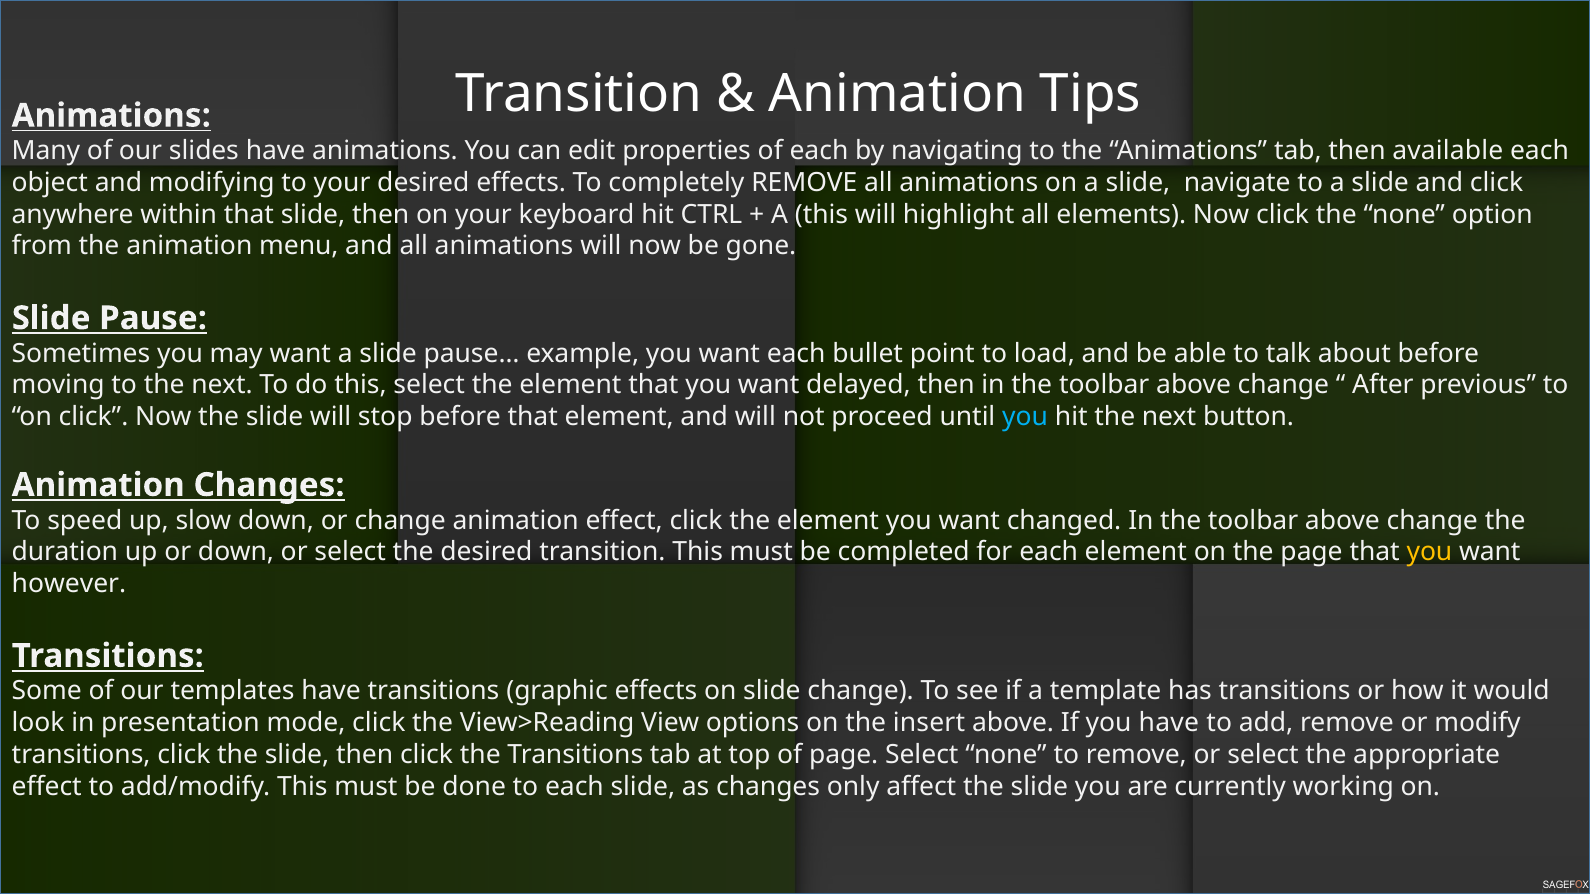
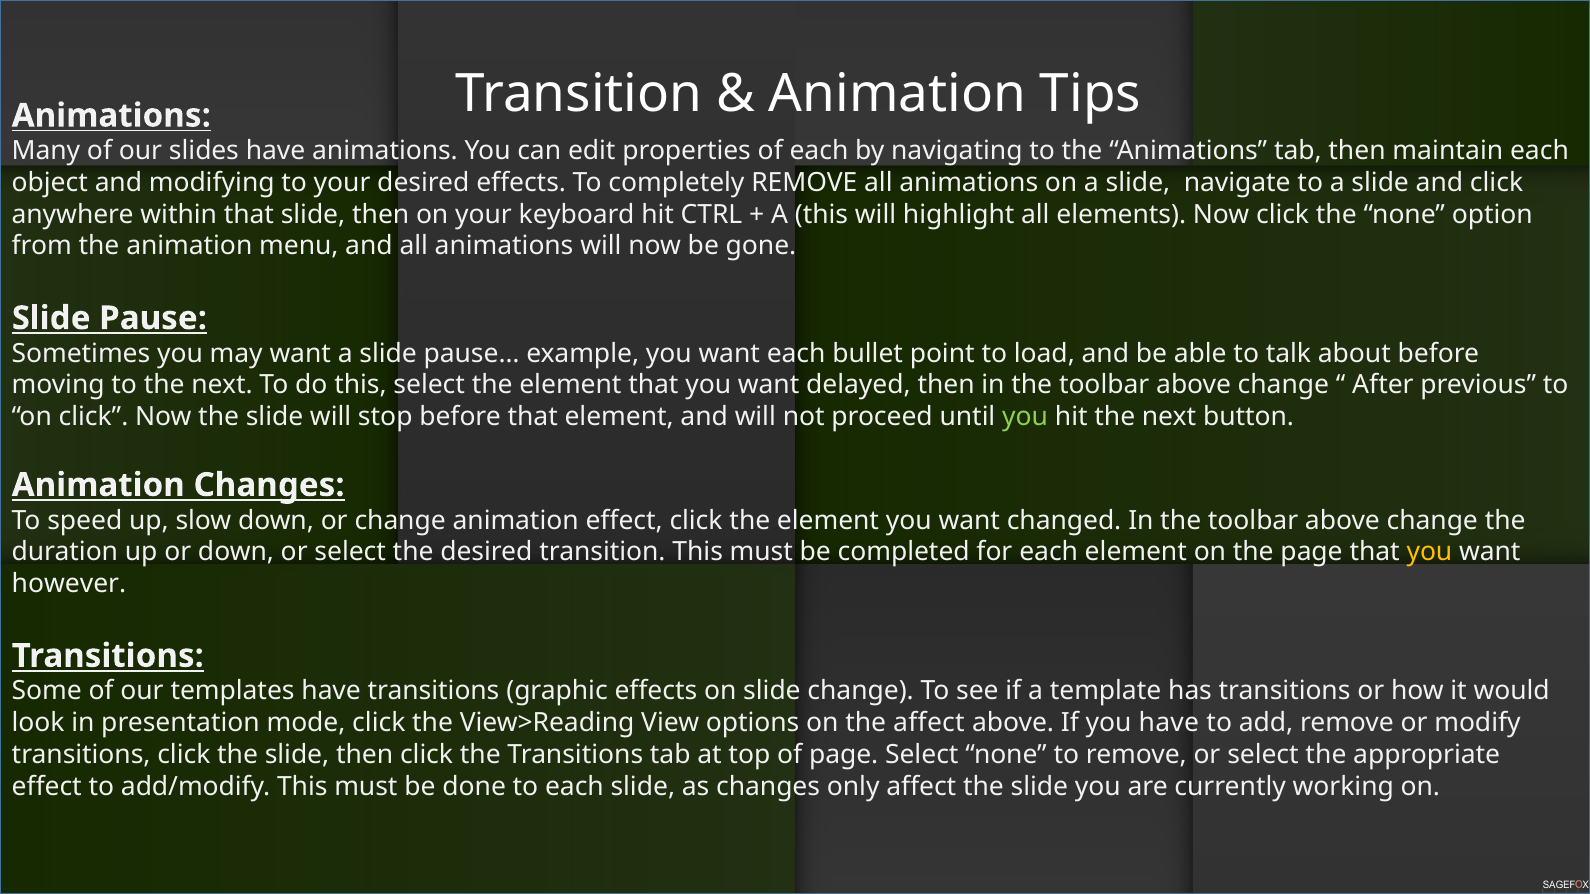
available: available -> maintain (1448, 151)
you colour: light blue -> light green (1025, 417)
the insert: insert -> affect (929, 723)
